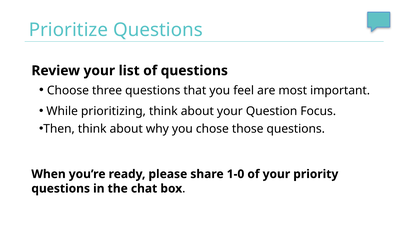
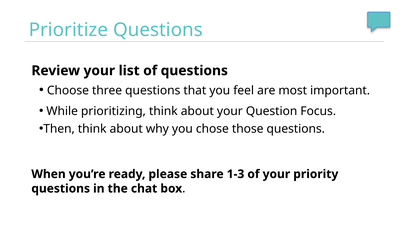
1-0: 1-0 -> 1-3 (236, 174)
